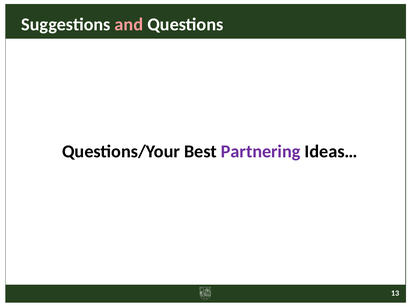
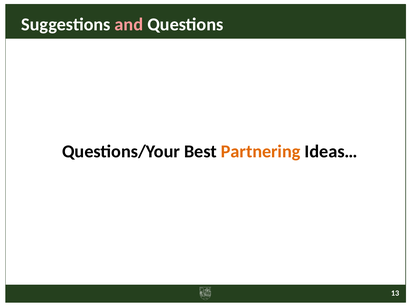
Partnering colour: purple -> orange (261, 152)
